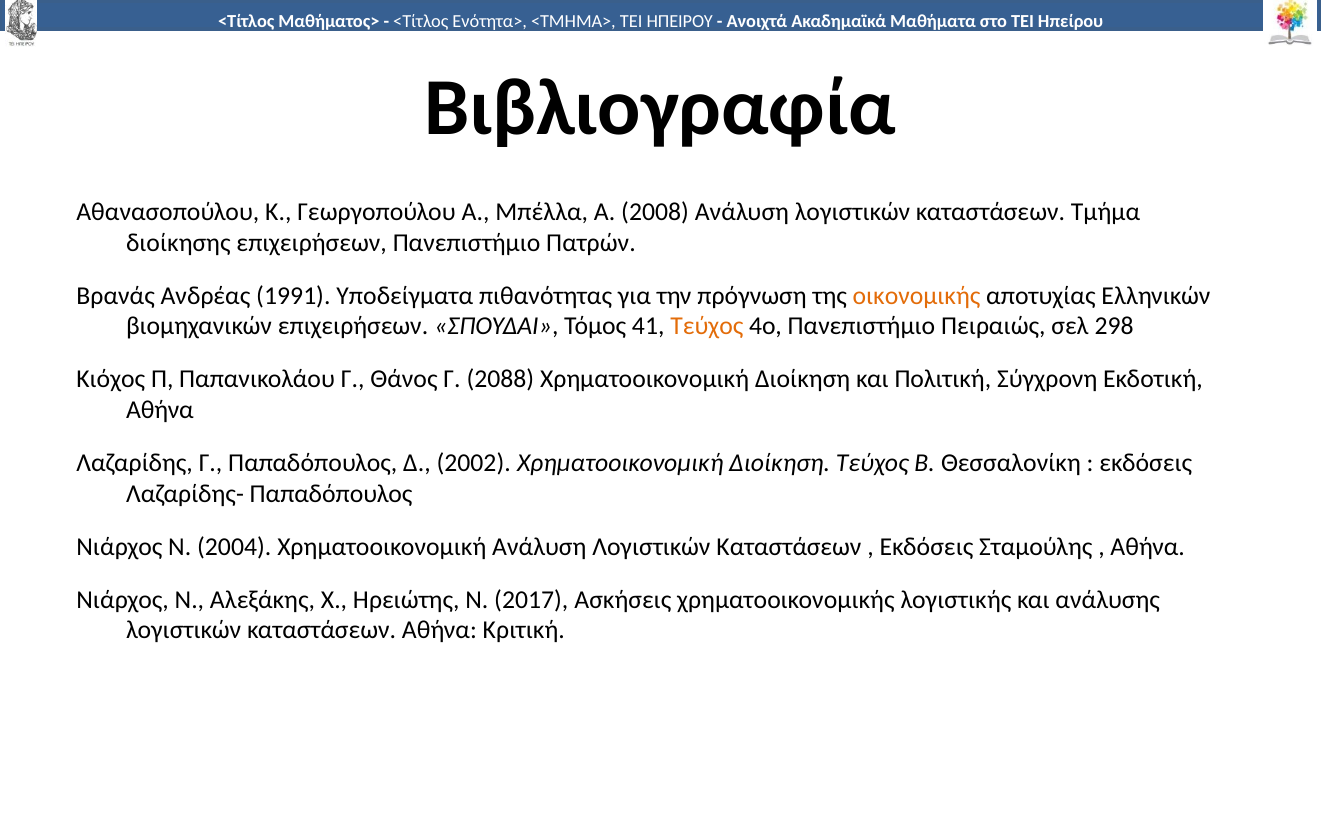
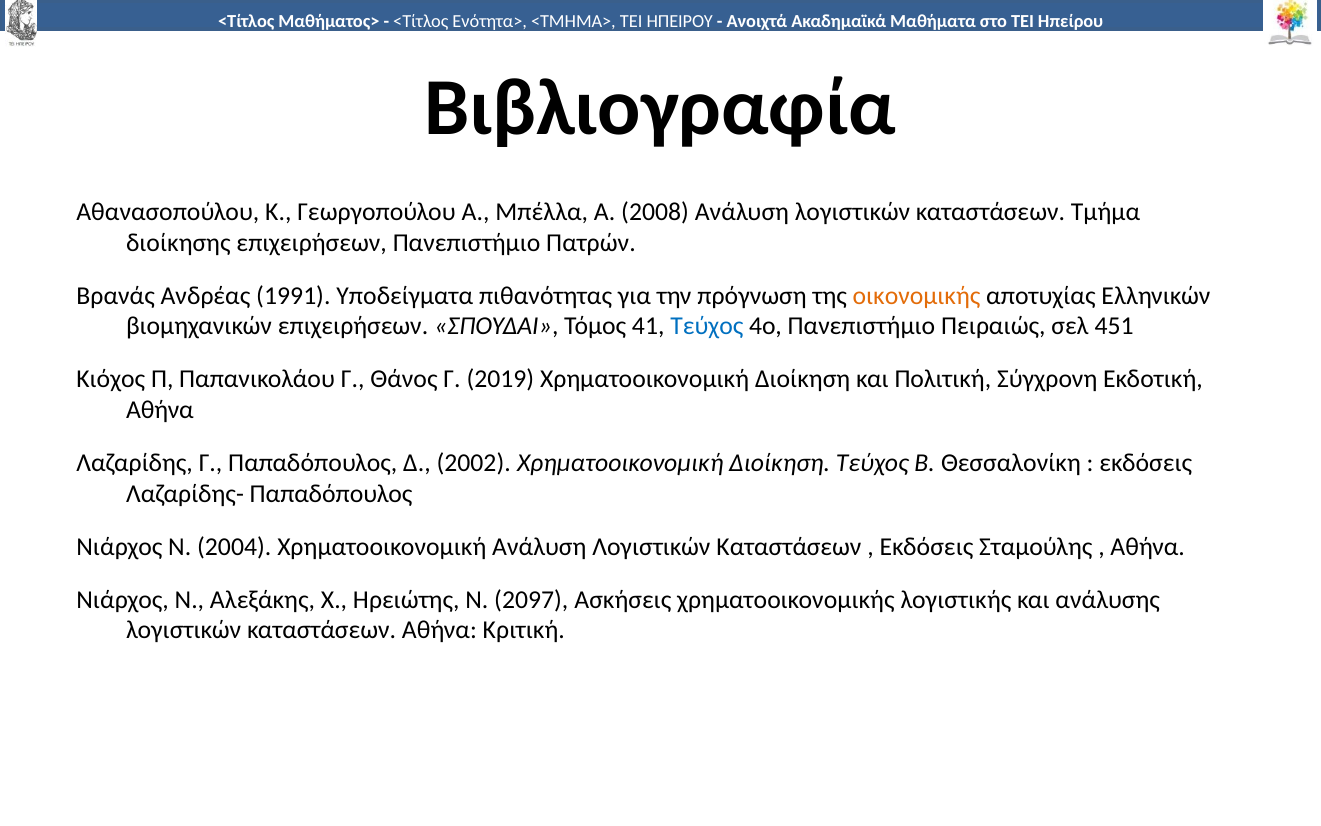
Τεύχος colour: orange -> blue (707, 326)
298: 298 -> 451 (1114, 326)
2088: 2088 -> 2019 (500, 379)
2017: 2017 -> 2097 (531, 599)
